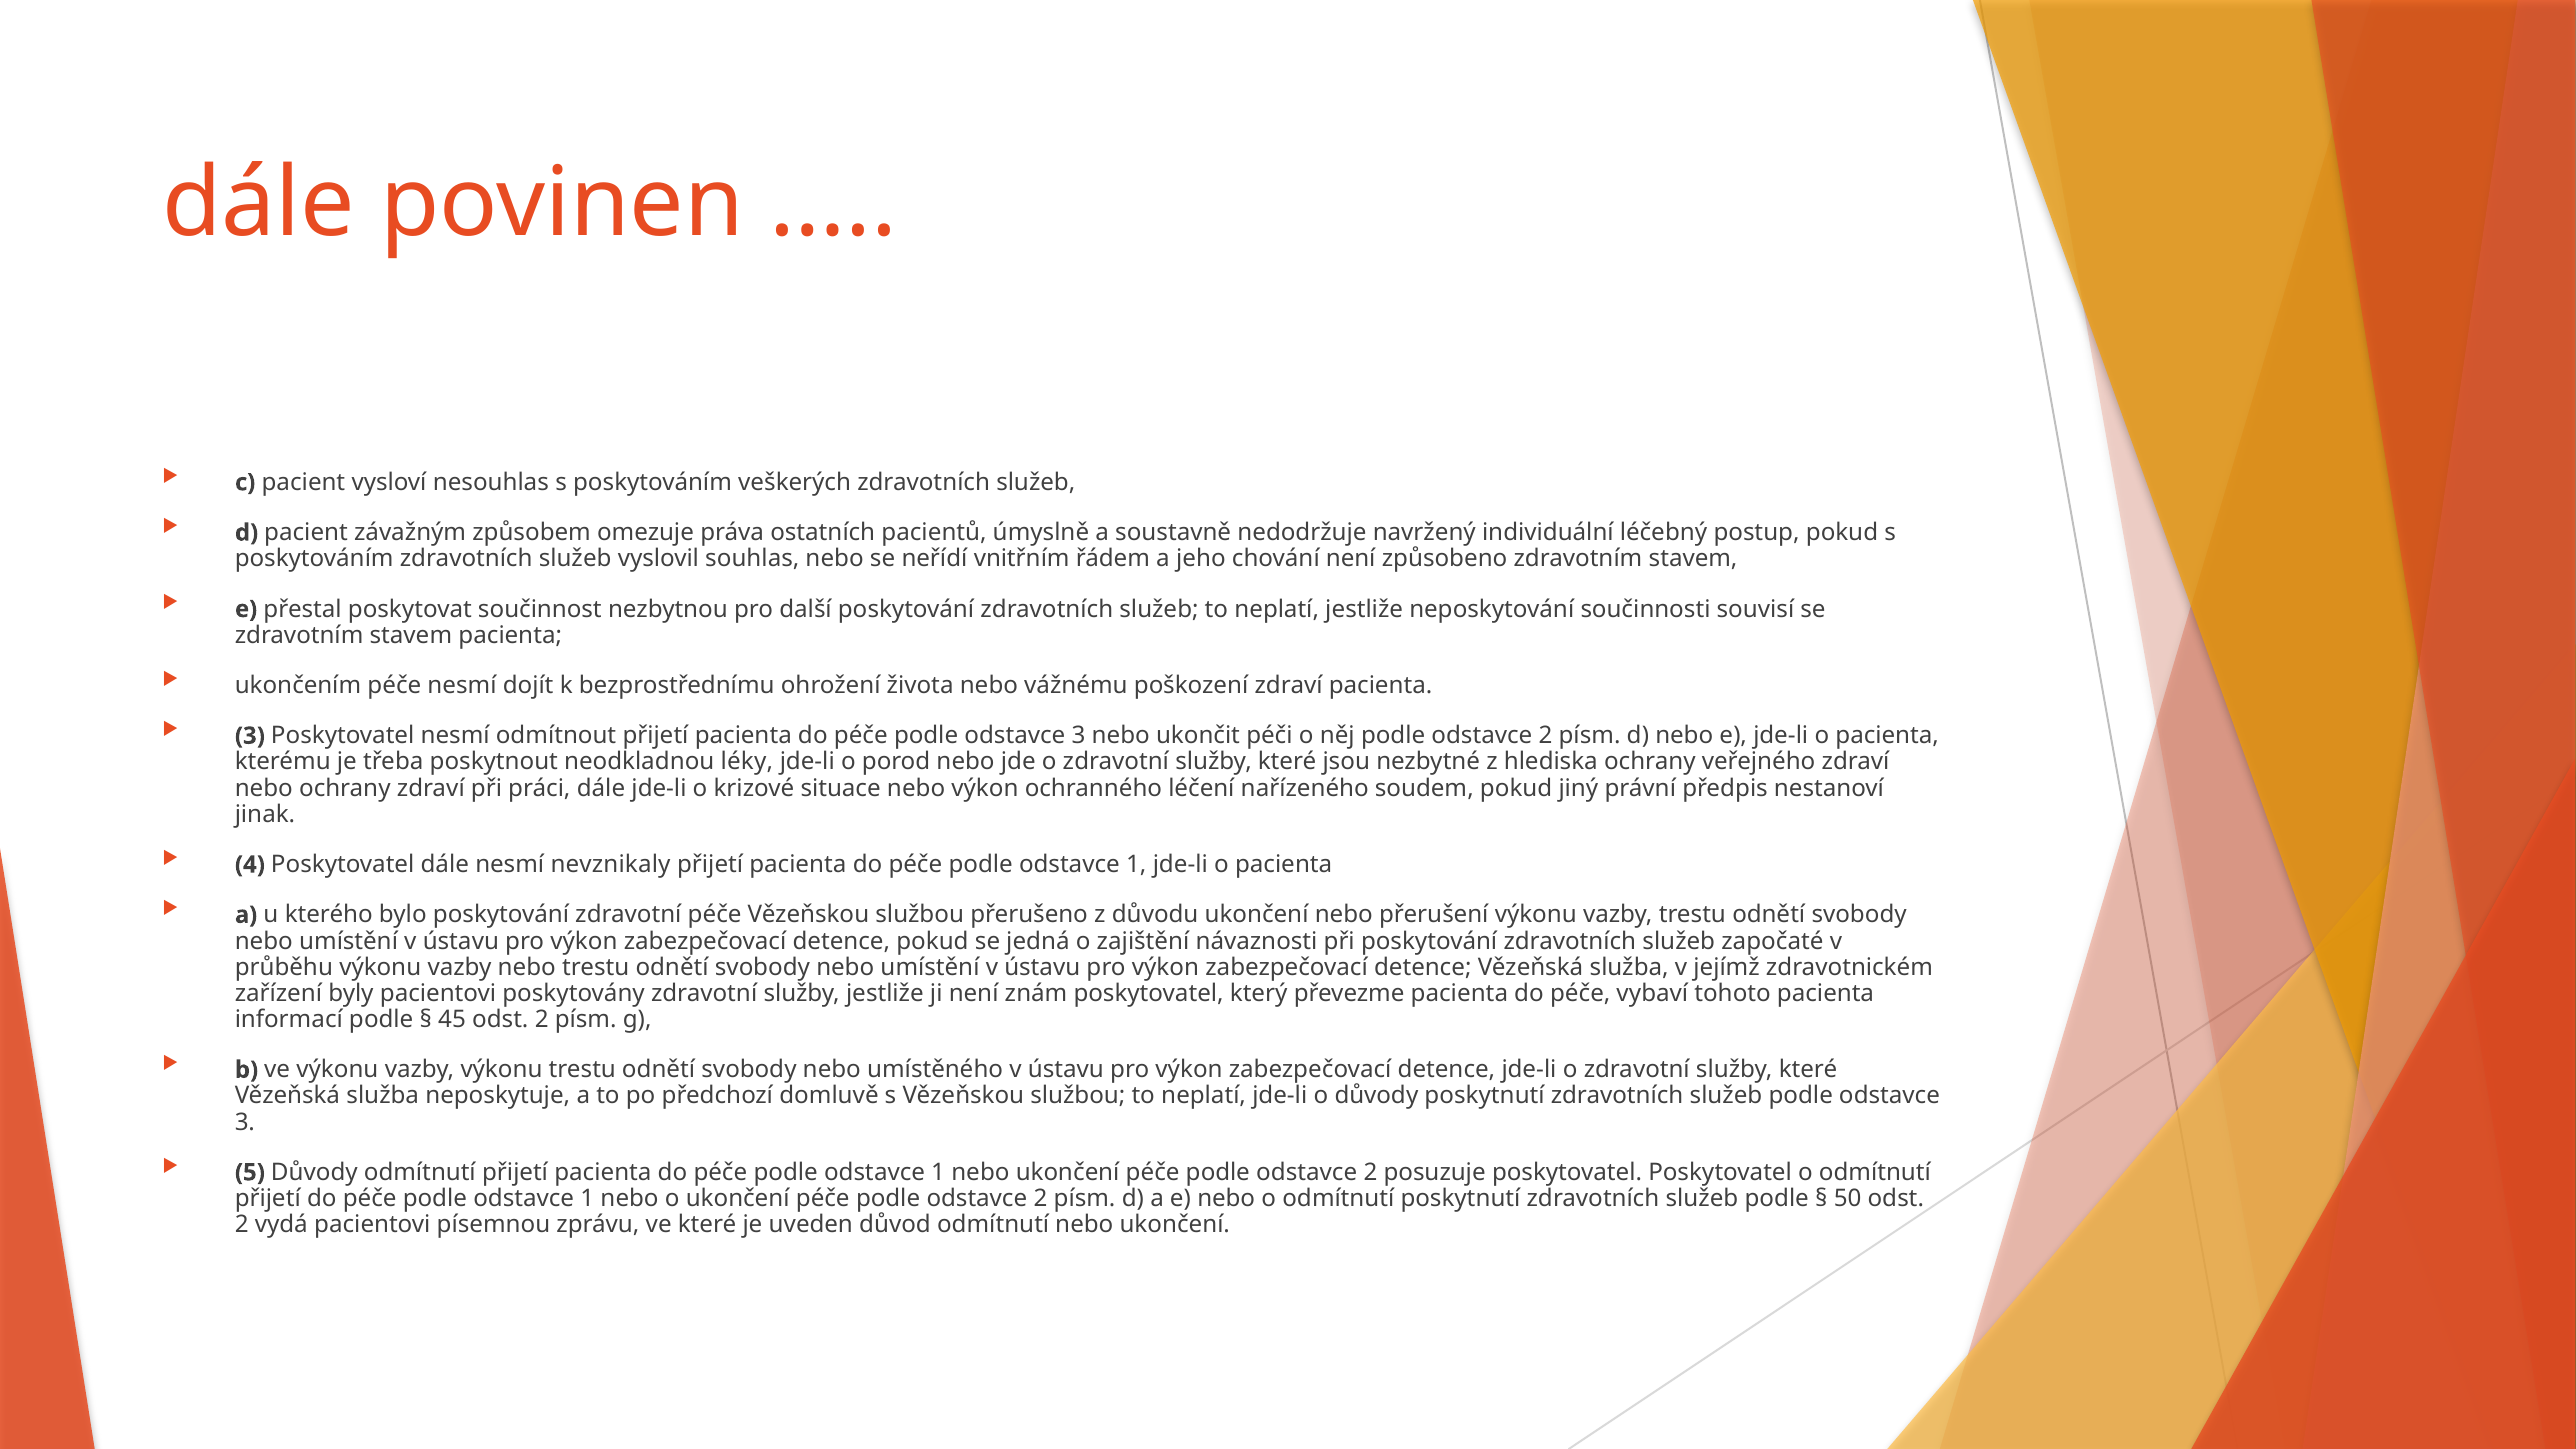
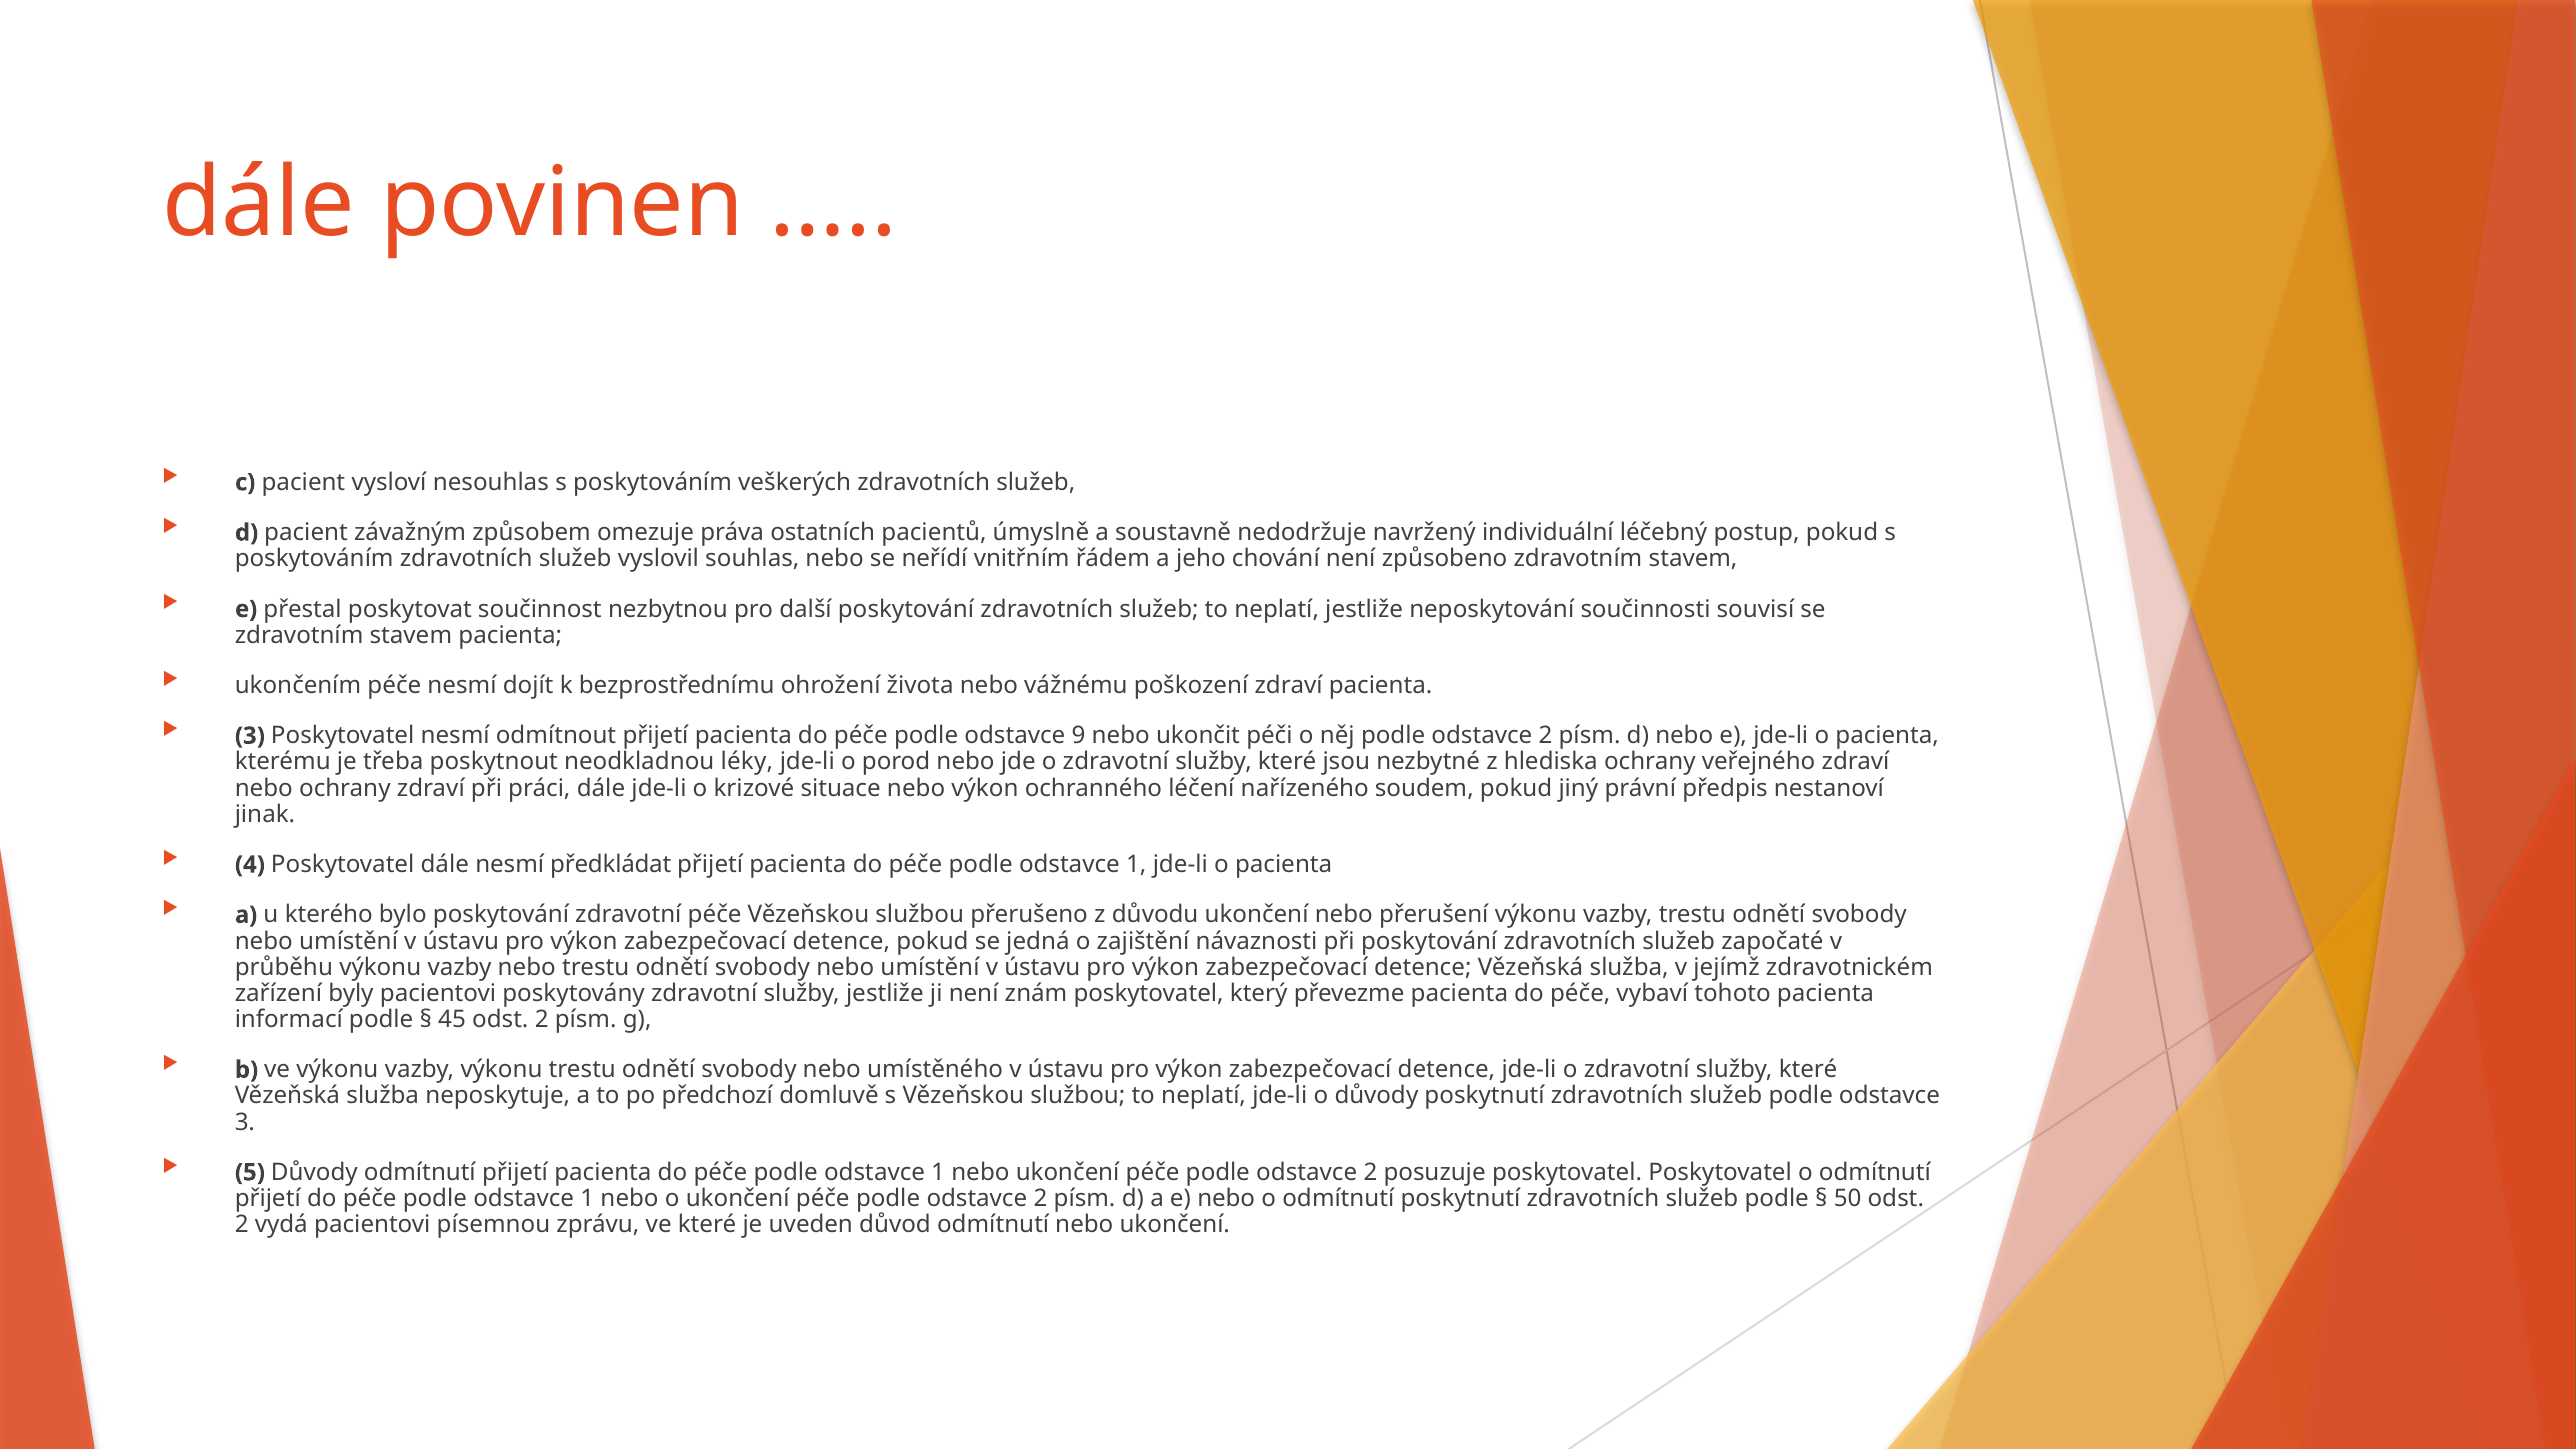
péče podle odstavce 3: 3 -> 9 (1079, 736)
nevznikaly: nevznikaly -> předkládat (611, 865)
